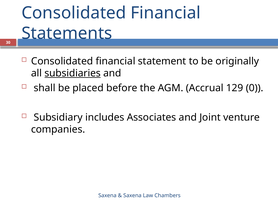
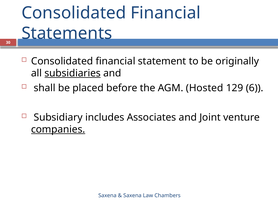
Accrual: Accrual -> Hosted (205, 88)
0: 0 -> 6 (255, 88)
companies underline: none -> present (58, 130)
